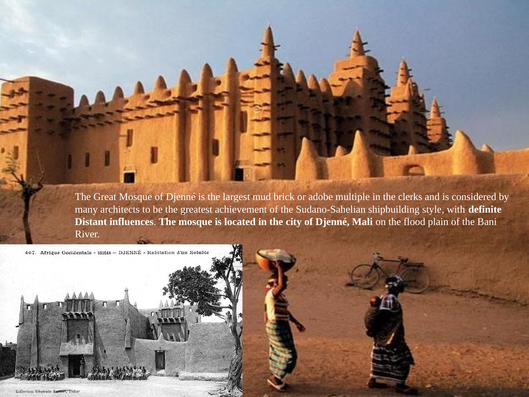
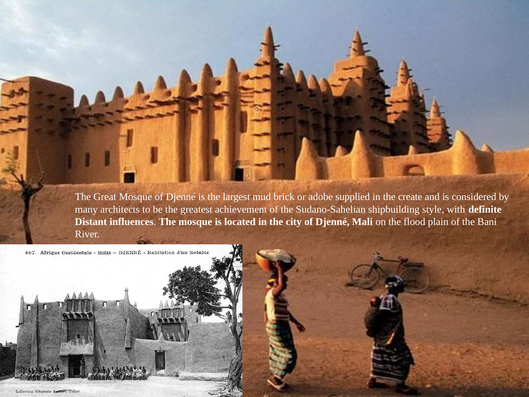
multiple: multiple -> supplied (353, 197)
clerks: clerks -> create (410, 197)
